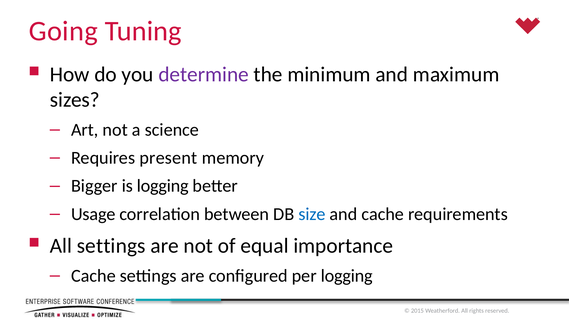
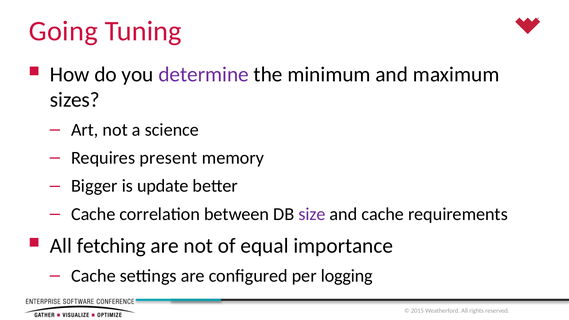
is logging: logging -> update (163, 186)
Usage: Usage -> Cache (93, 214)
size colour: blue -> purple (312, 214)
All settings: settings -> fetching (111, 246)
